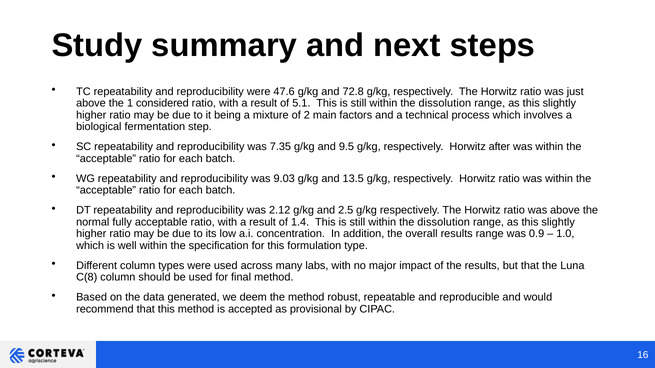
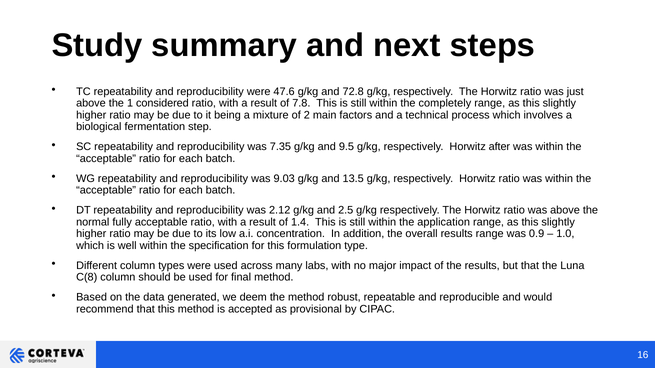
5.1: 5.1 -> 7.8 (301, 103)
dissolution: dissolution -> completely (445, 103)
dissolution: dissolution -> application (444, 222)
